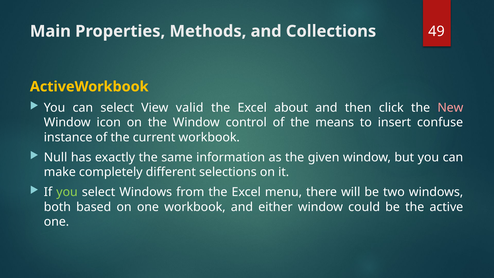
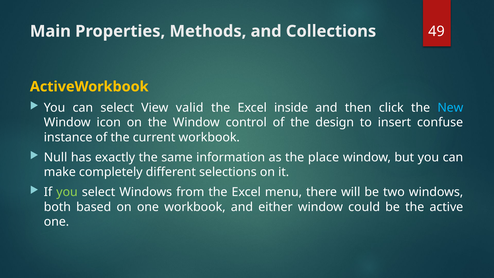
about: about -> inside (291, 108)
New colour: pink -> light blue (450, 108)
means: means -> design (335, 122)
given: given -> place (324, 157)
